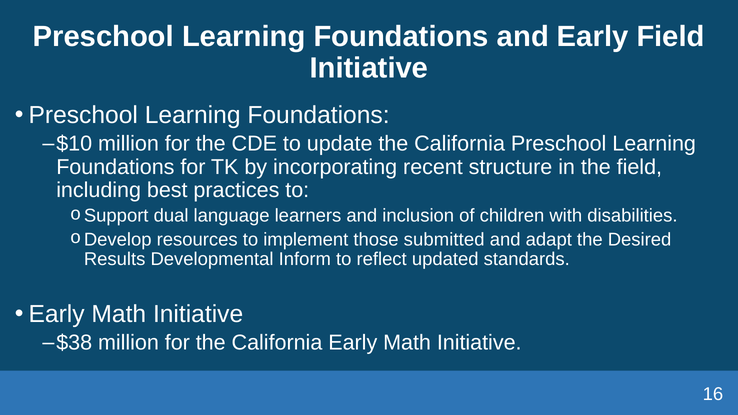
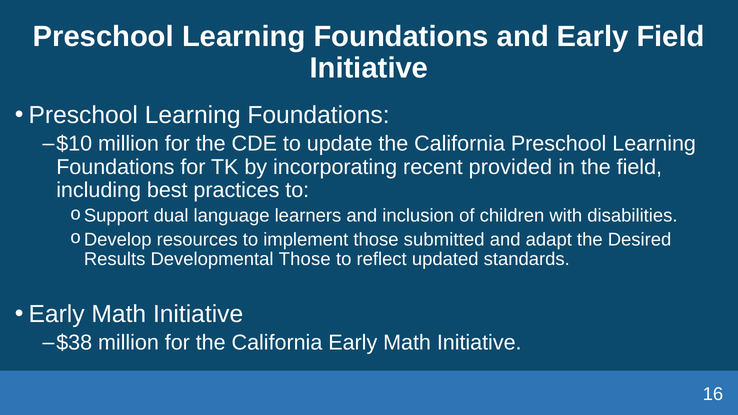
structure: structure -> provided (510, 167)
Developmental Inform: Inform -> Those (305, 259)
